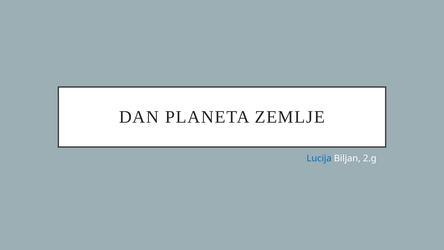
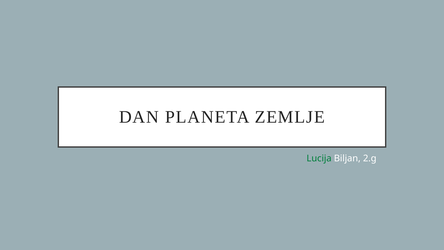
Lucija colour: blue -> green (319, 158)
